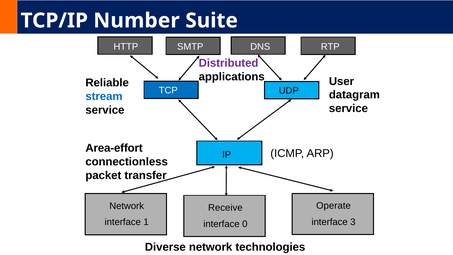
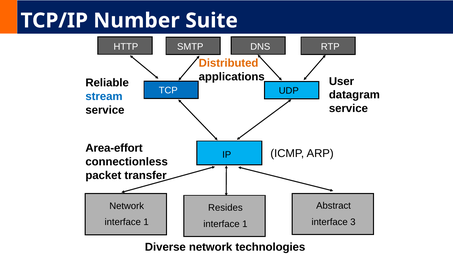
Distributed colour: purple -> orange (229, 63)
Operate: Operate -> Abstract (334, 206)
Receive: Receive -> Resides (225, 208)
0: 0 -> 1 (245, 224)
